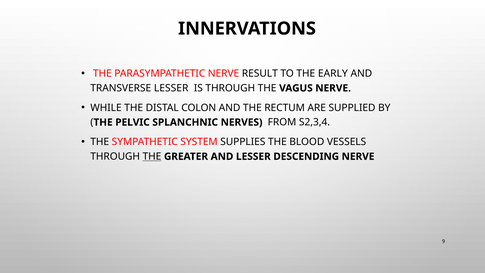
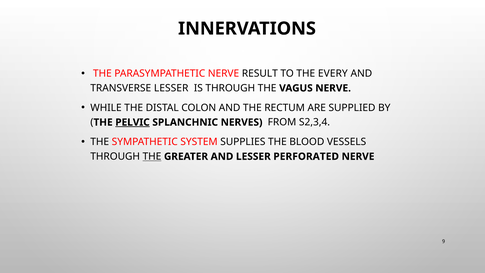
EARLY: EARLY -> EVERY (333, 74)
PELVIC underline: none -> present (133, 122)
DESCENDING: DESCENDING -> PERFORATED (306, 156)
